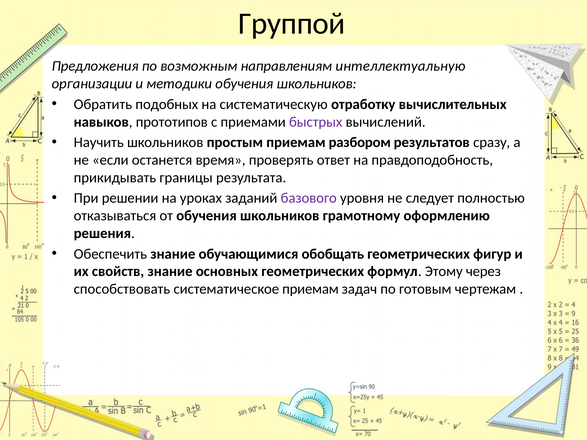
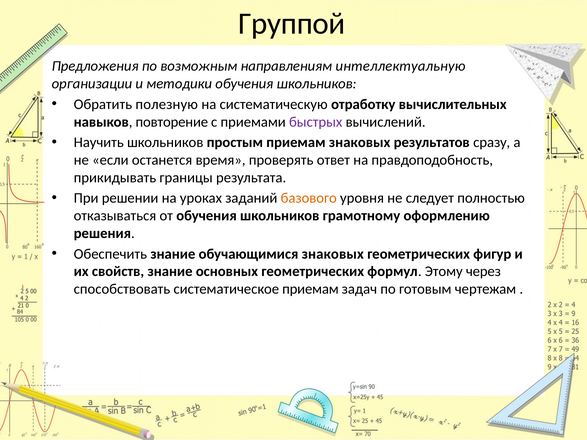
подобных: подобных -> полезную (167, 104)
прототипов: прототипов -> повторение (172, 122)
приемам разбором: разбором -> знаковых (360, 142)
базового colour: purple -> orange (309, 198)
обучающимися обобщать: обобщать -> знаковых (333, 254)
